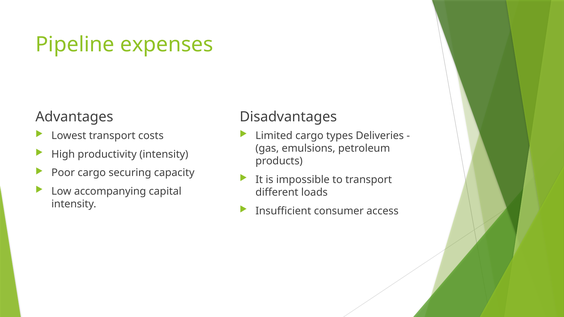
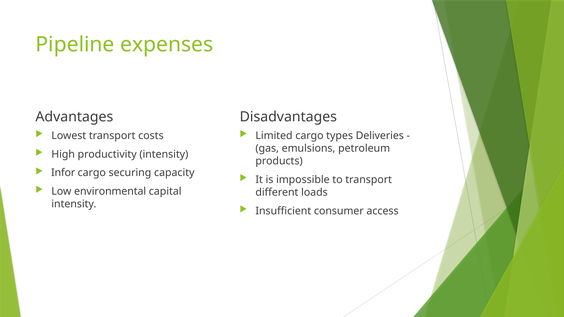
Poor: Poor -> Infor (63, 173)
accompanying: accompanying -> environmental (110, 192)
